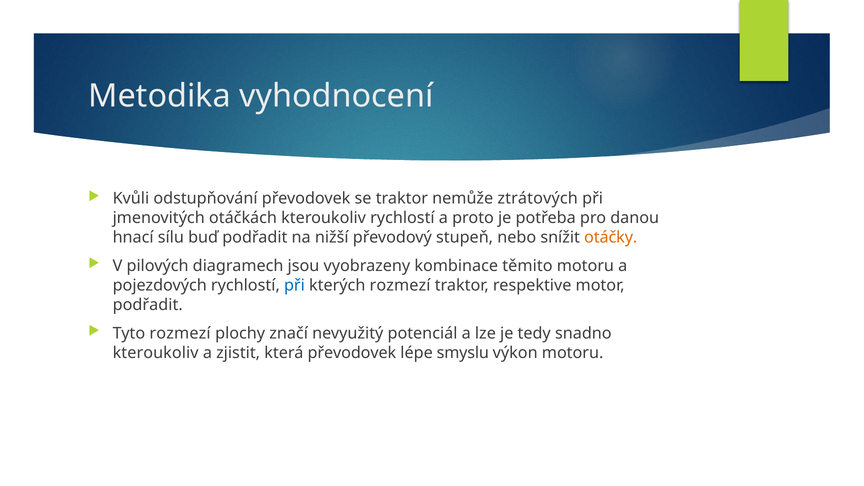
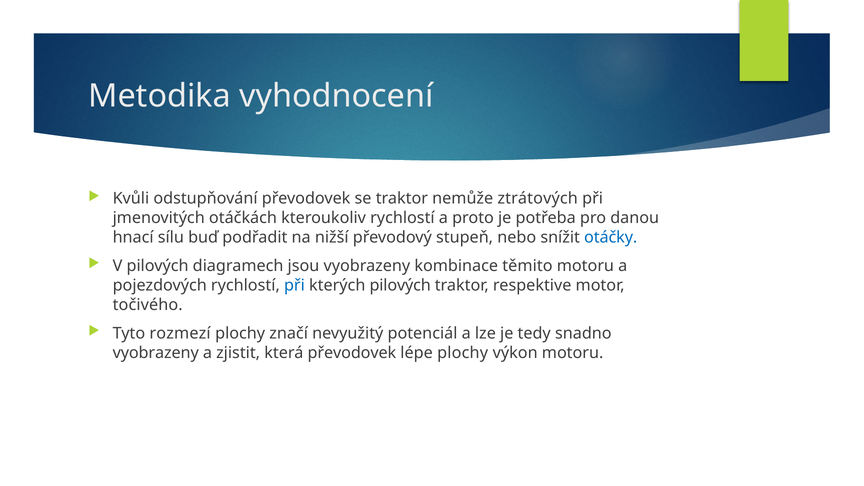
otáčky colour: orange -> blue (611, 237)
kterých rozmezí: rozmezí -> pilových (400, 285)
podřadit: podřadit -> točivého (148, 305)
kteroukoliv: kteroukoliv -> vyobrazeny (156, 353)
lépe smyslu: smyslu -> plochy (463, 353)
